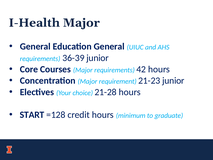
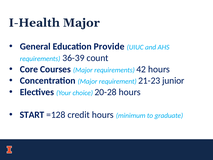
Education General: General -> Provide (109, 46)
36-39 junior: junior -> count (98, 58)
21-28: 21-28 -> 20-28 (106, 92)
